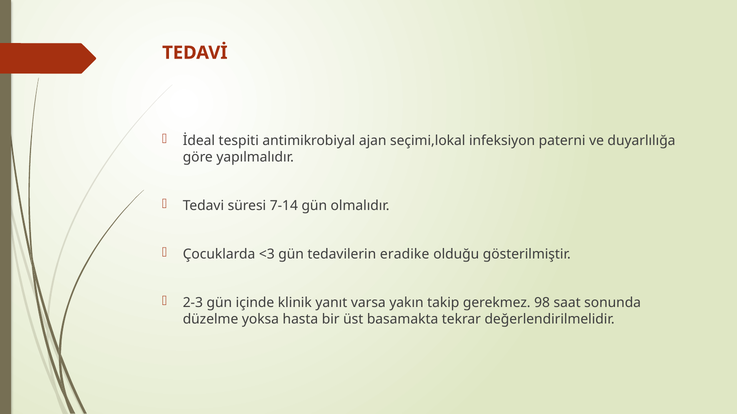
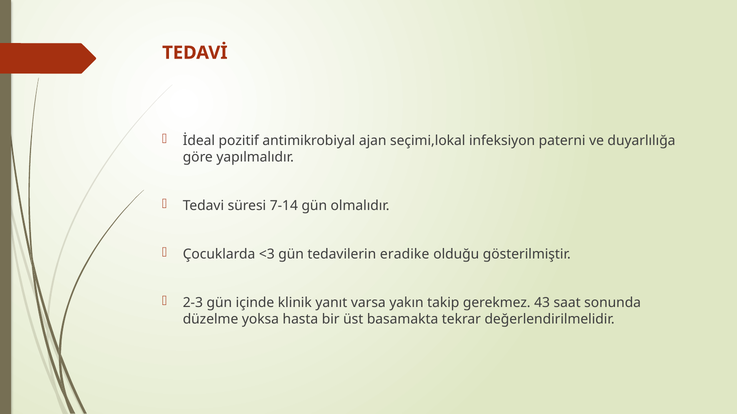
tespiti: tespiti -> pozitif (239, 141)
98: 98 -> 43 (542, 303)
